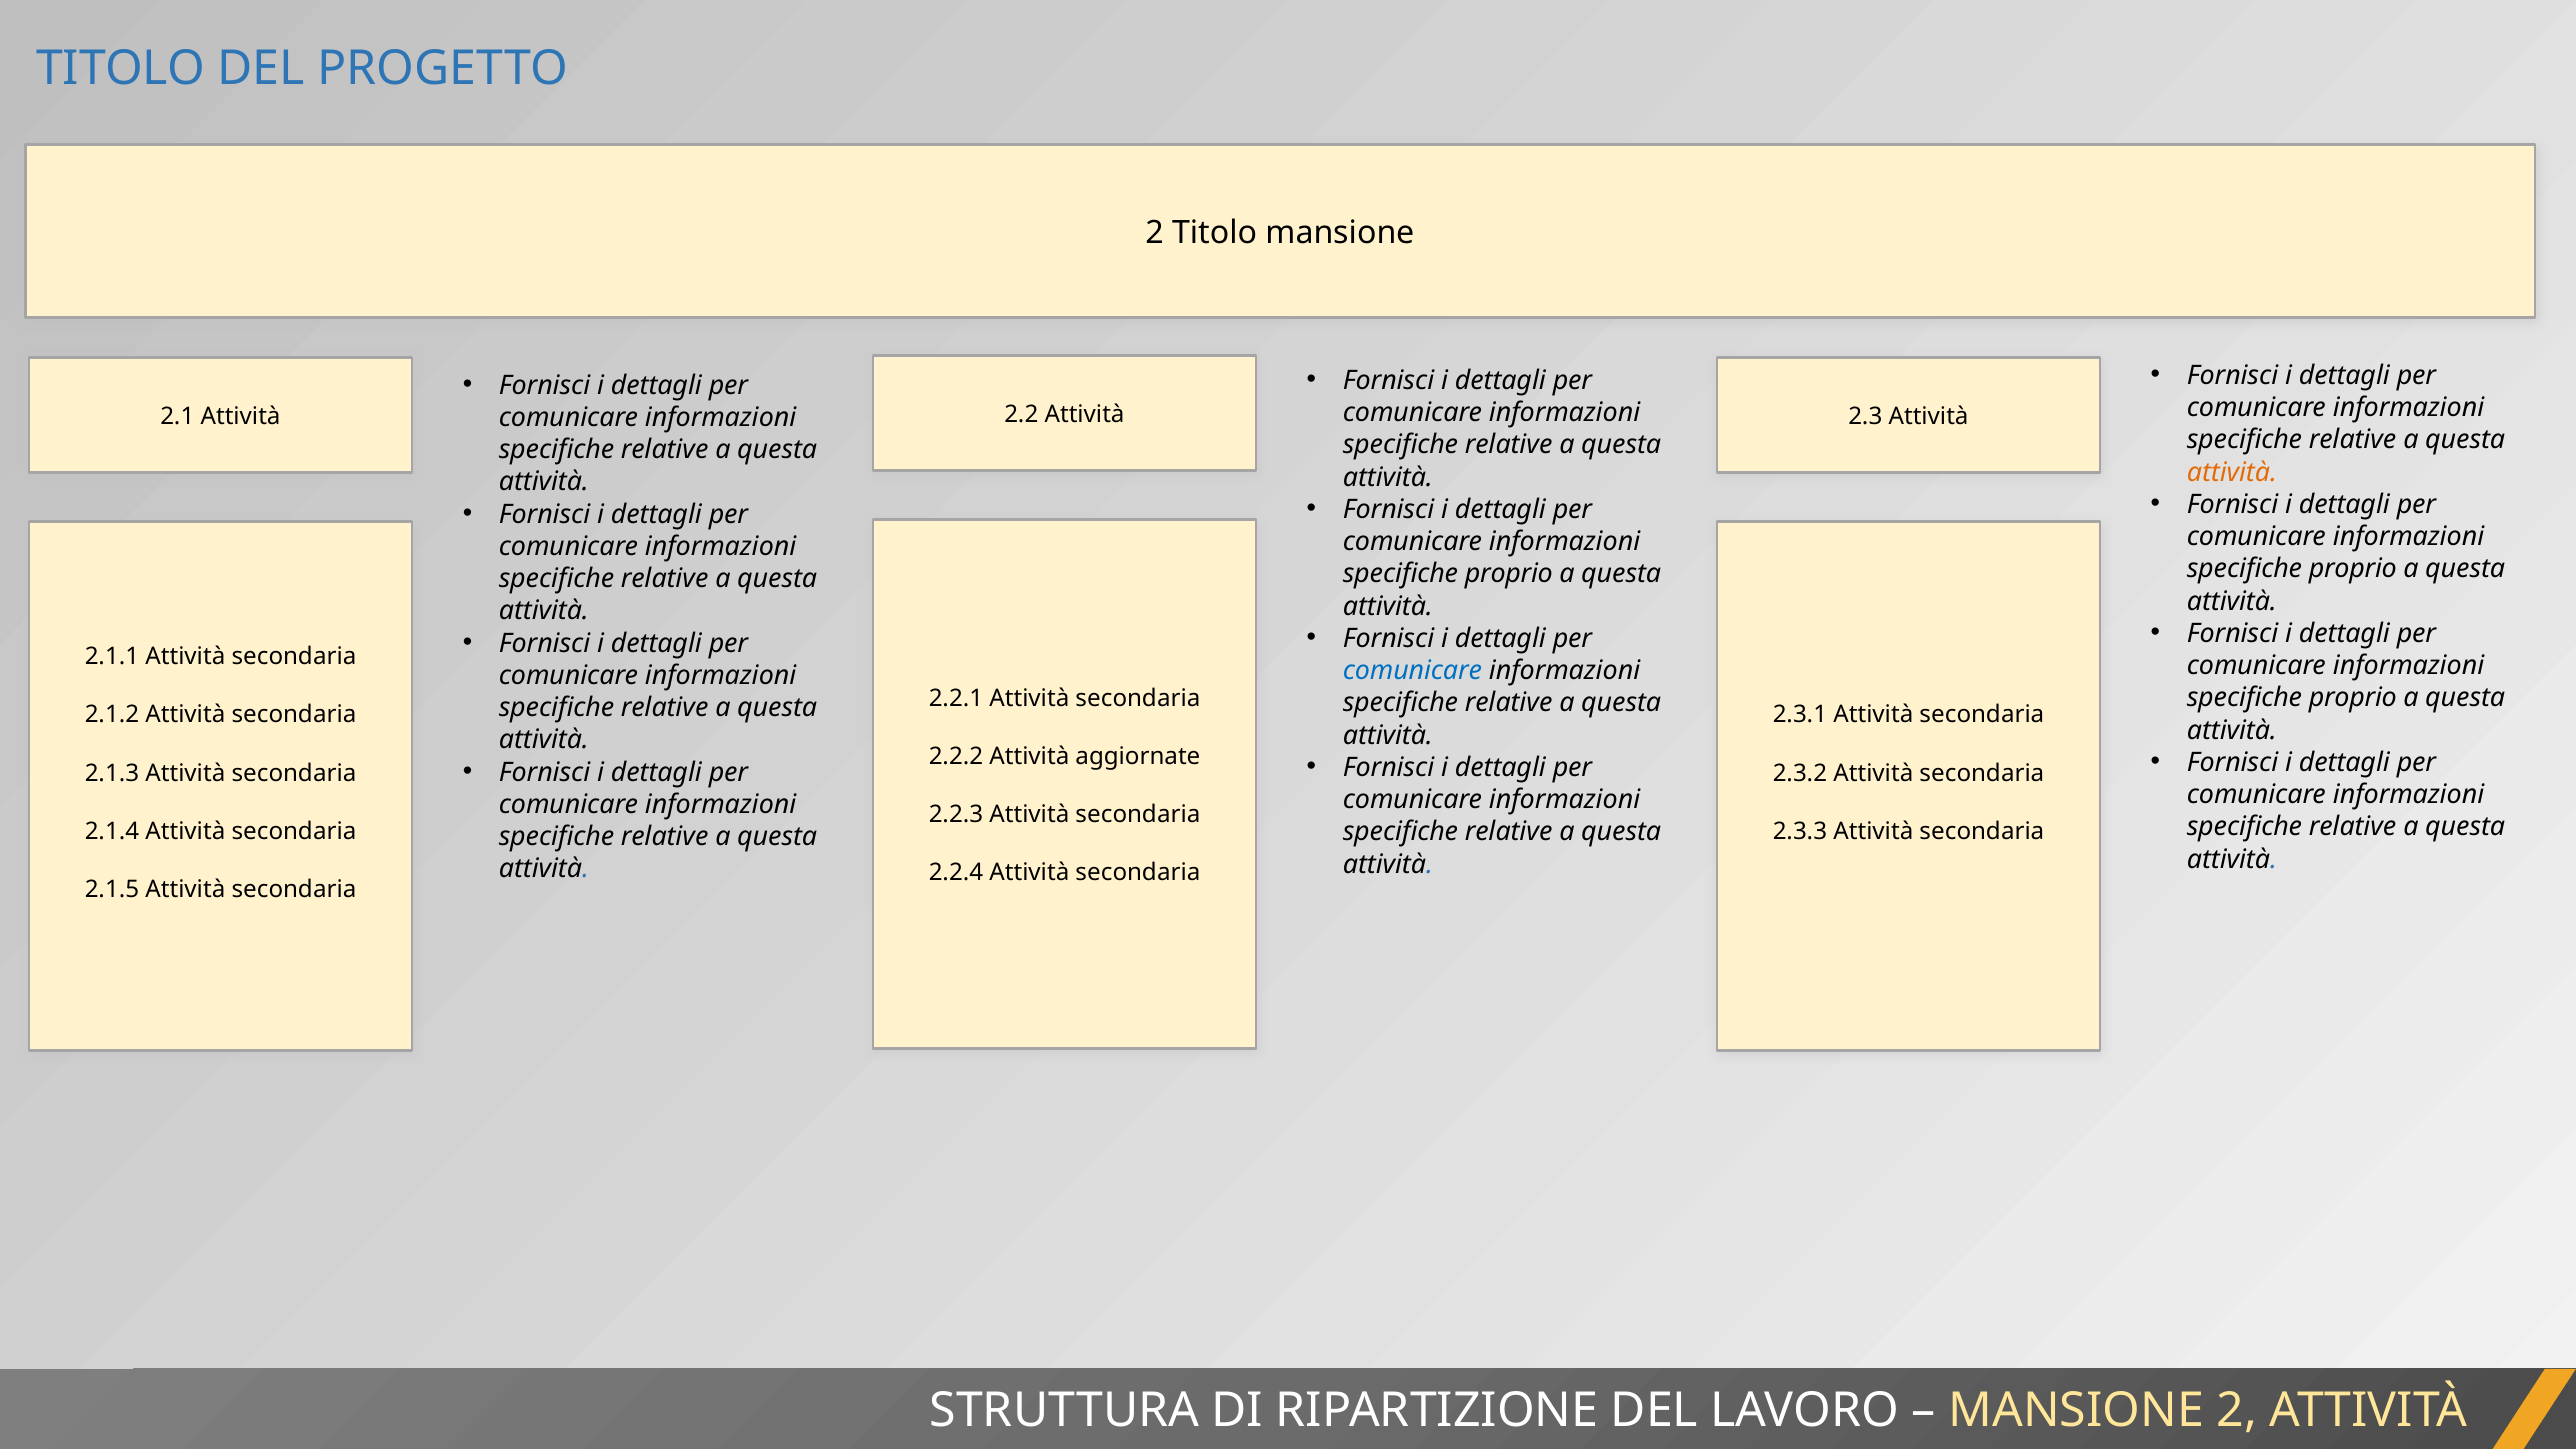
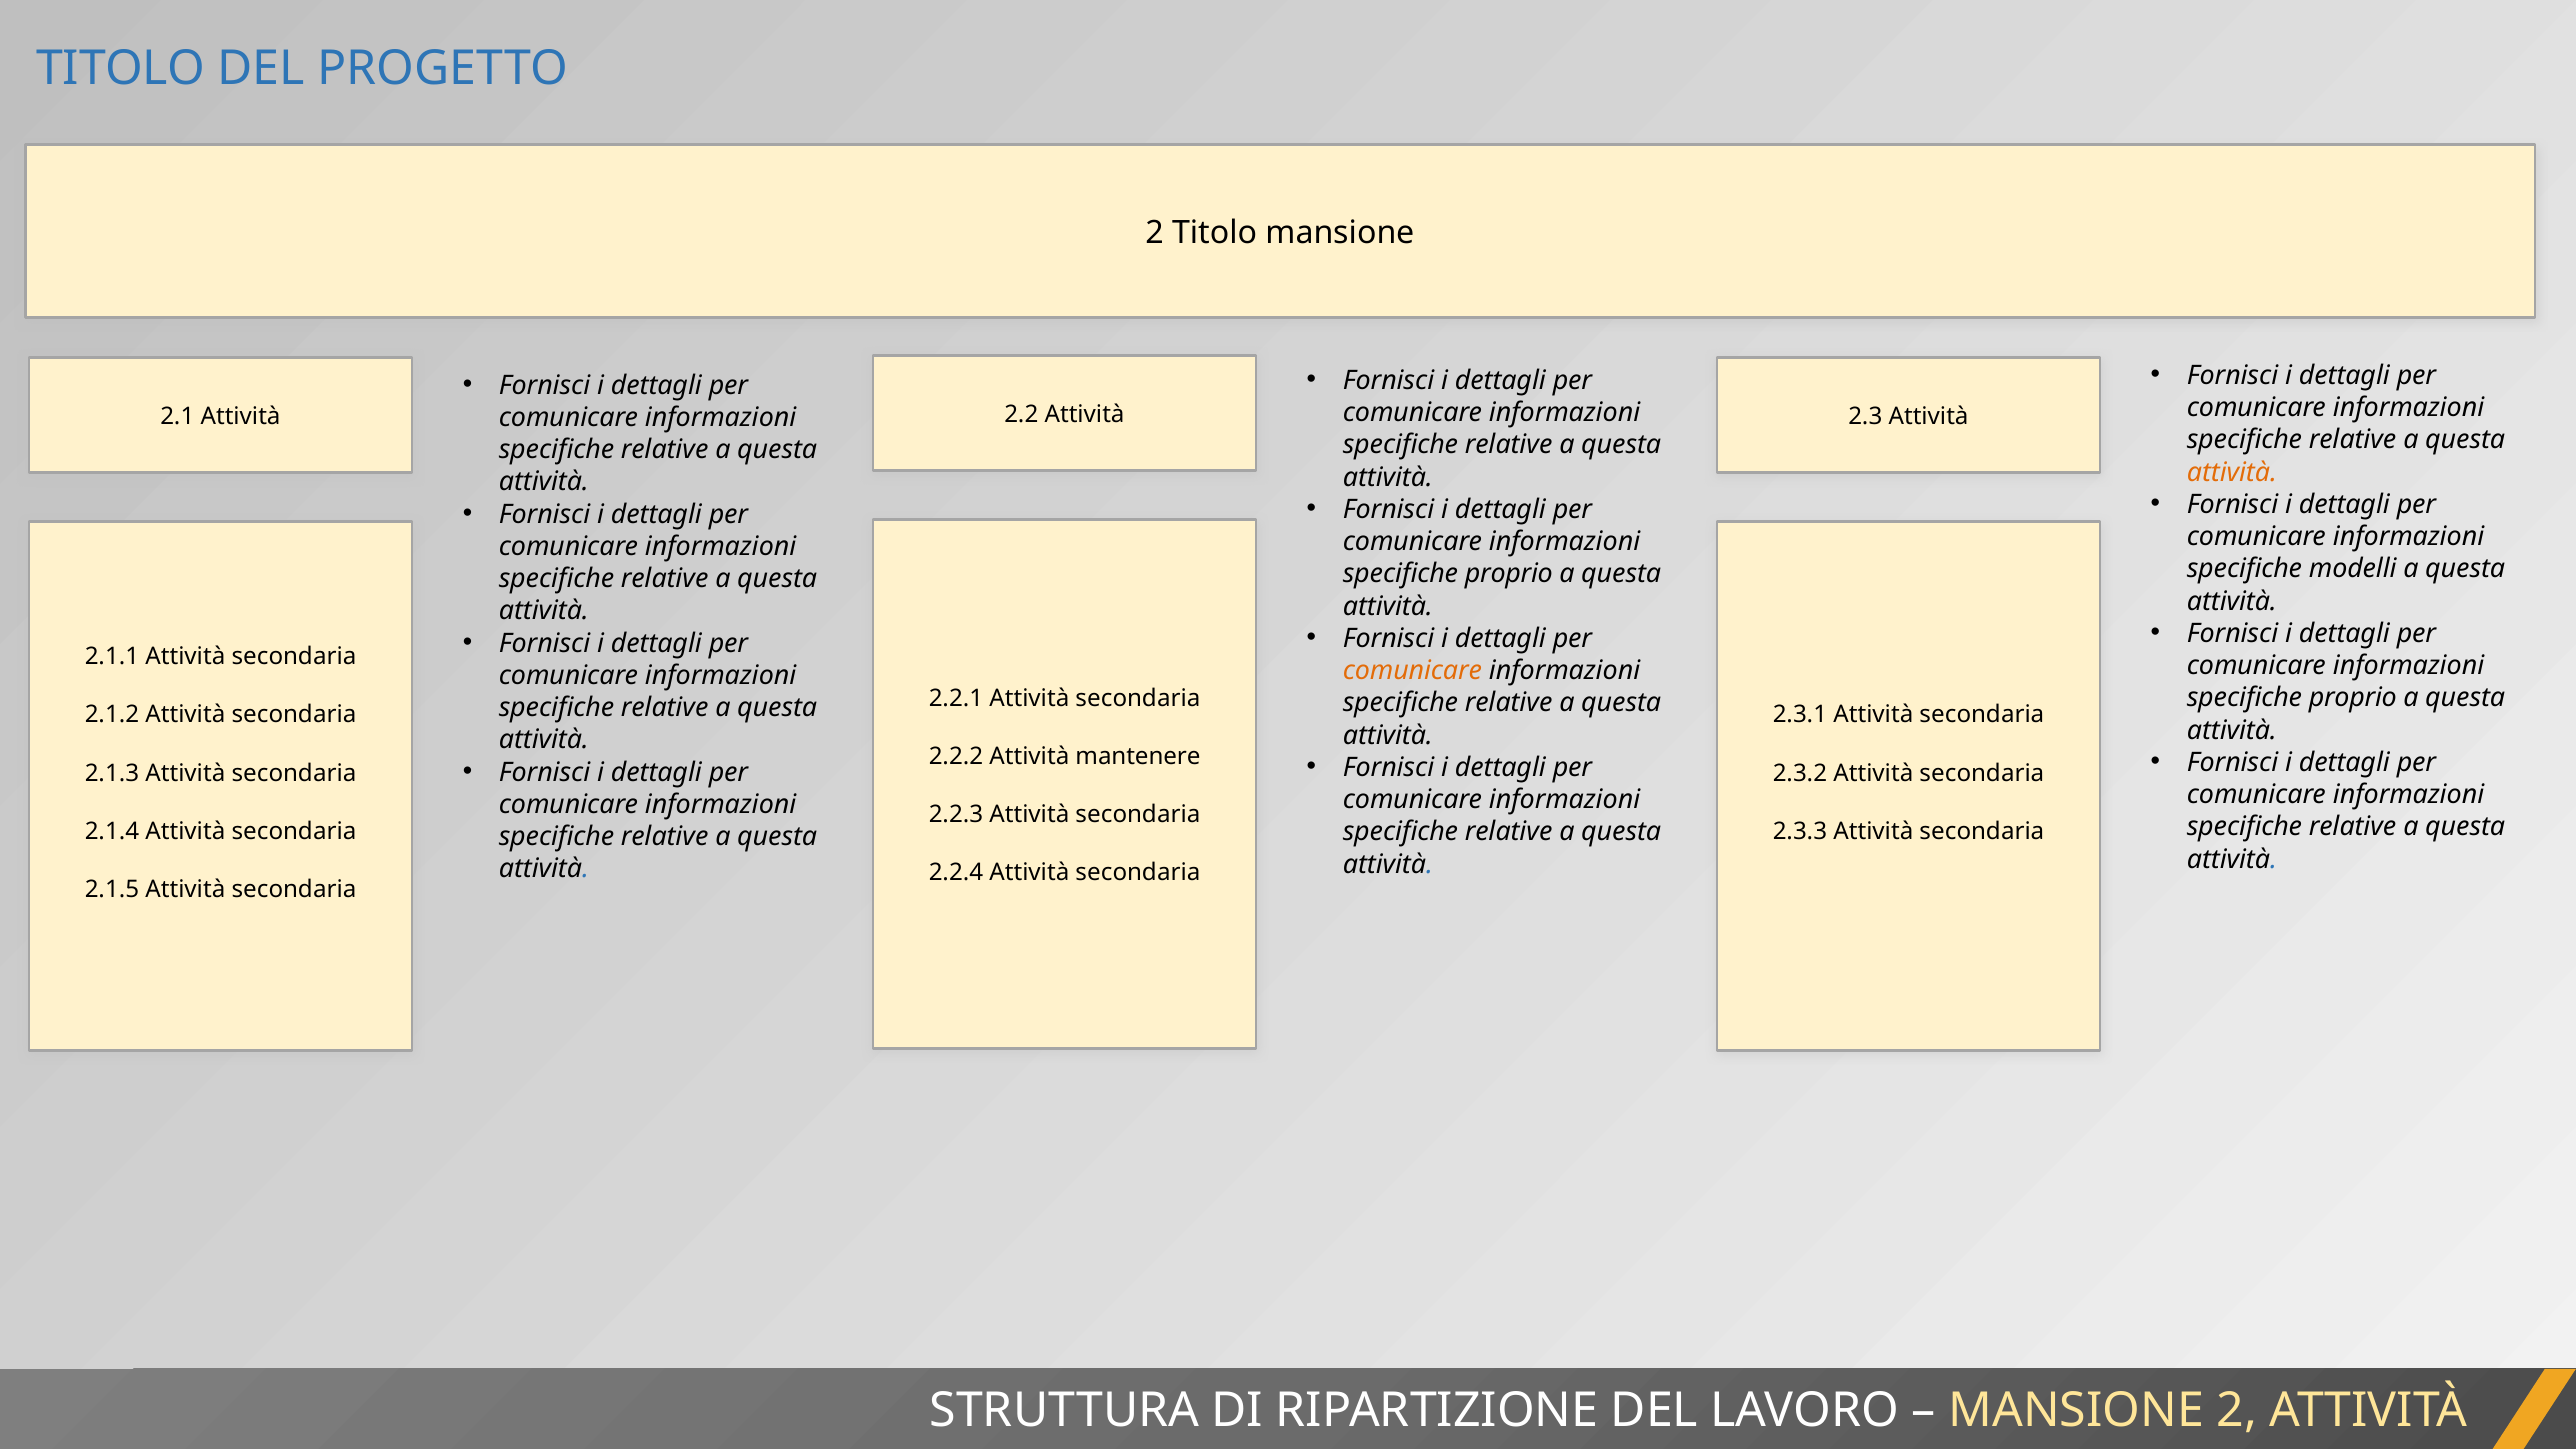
proprio: proprio -> modelli (2353, 569)
comunicare colour: blue -> orange (1412, 671)
aggiornate: aggiornate -> mantenere (1138, 757)
